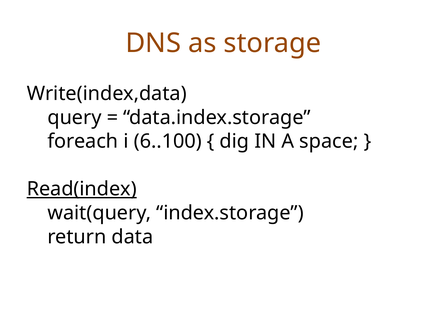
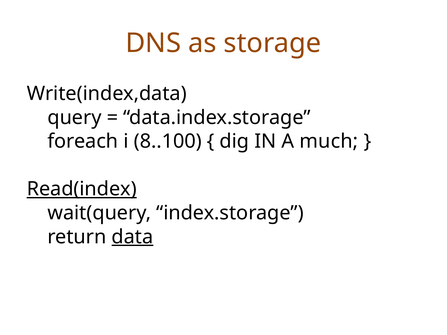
6..100: 6..100 -> 8..100 (168, 142)
space: space -> much (329, 142)
data underline: none -> present (132, 237)
